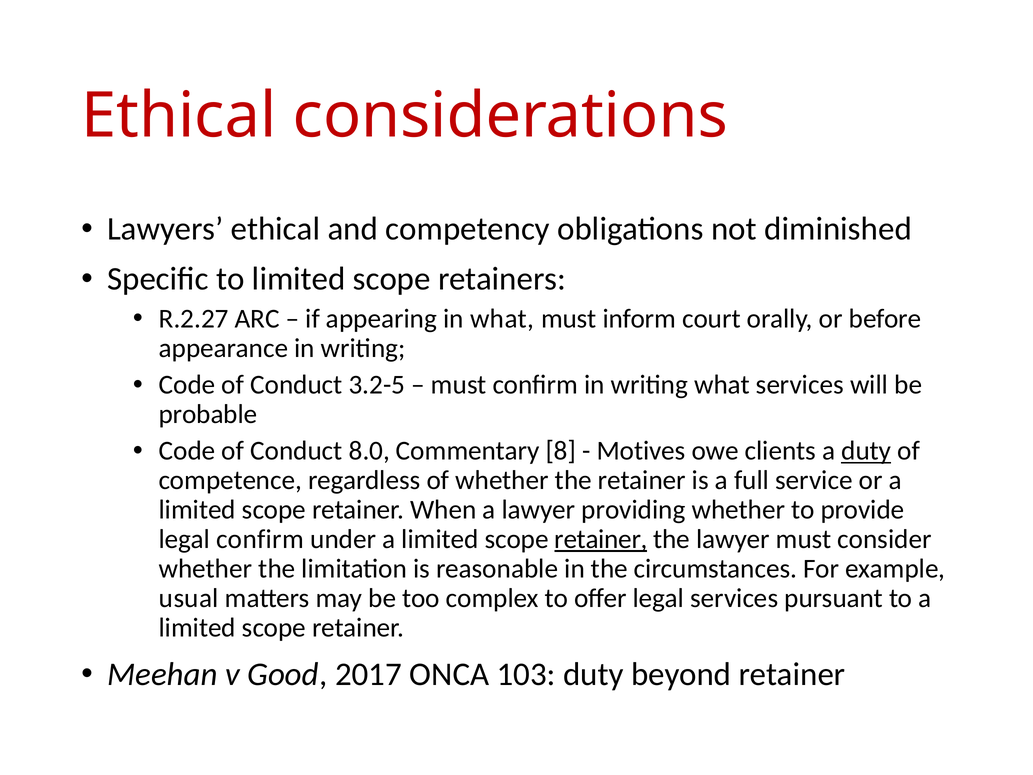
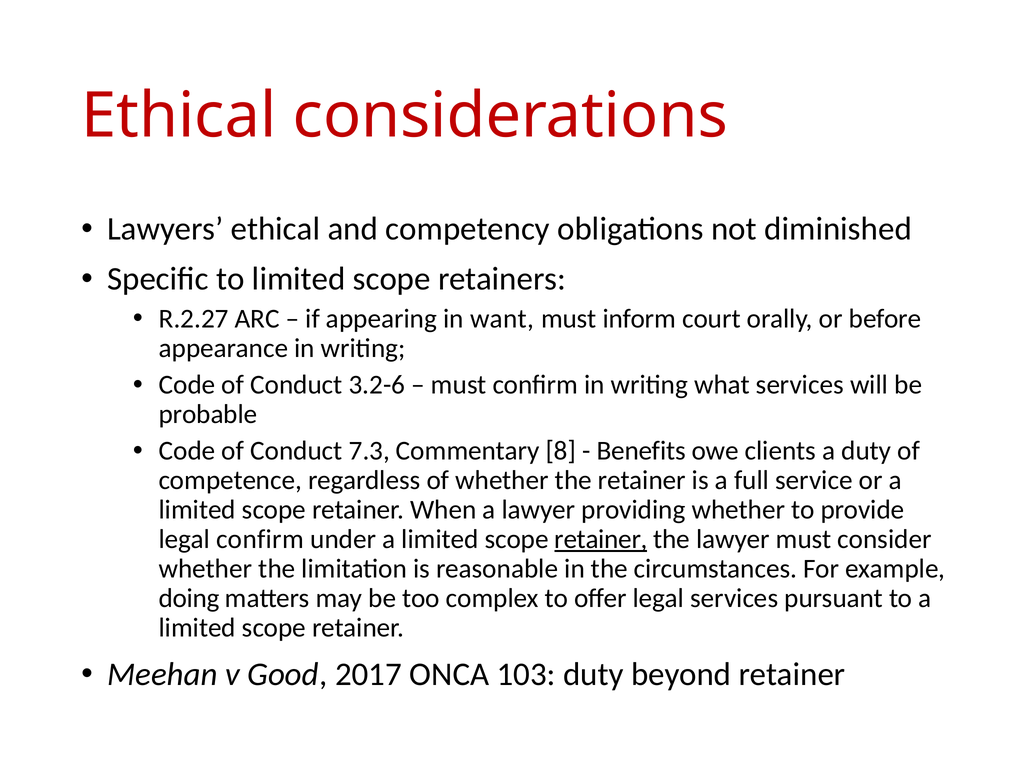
in what: what -> want (502, 319)
3.2-5: 3.2-5 -> 3.2-6 (377, 385)
8.0: 8.0 -> 7.3 (369, 451)
Motives: Motives -> Benefits (641, 451)
duty underline: present -> none (866, 451)
usual: usual -> doing (189, 598)
